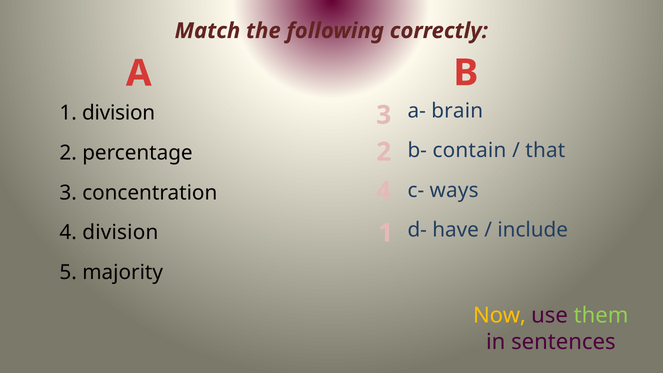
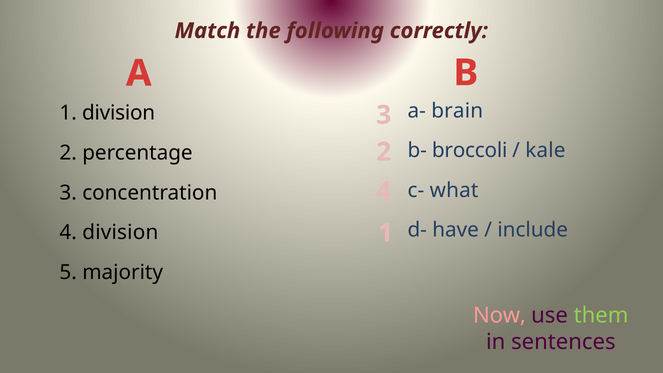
contain: contain -> broccoli (470, 150)
that: that -> kale (545, 150)
ways: ways -> what (454, 190)
Now colour: yellow -> pink (499, 315)
